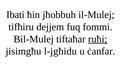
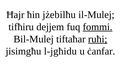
Ibati: Ibati -> Ħajr (15, 15)
jħobbuh: jħobbuh -> jżebilħu (59, 15)
fommi underline: none -> present (98, 27)
